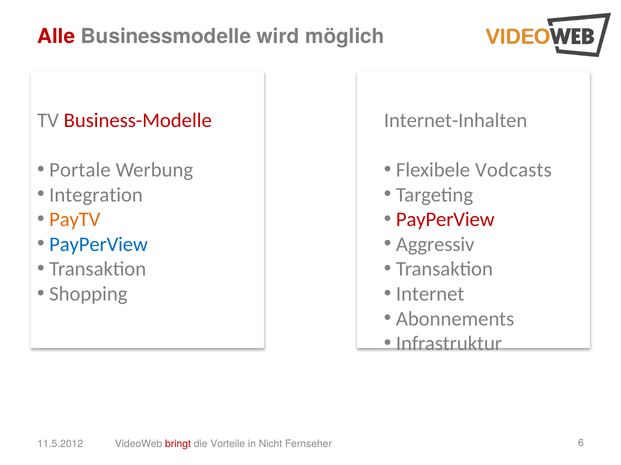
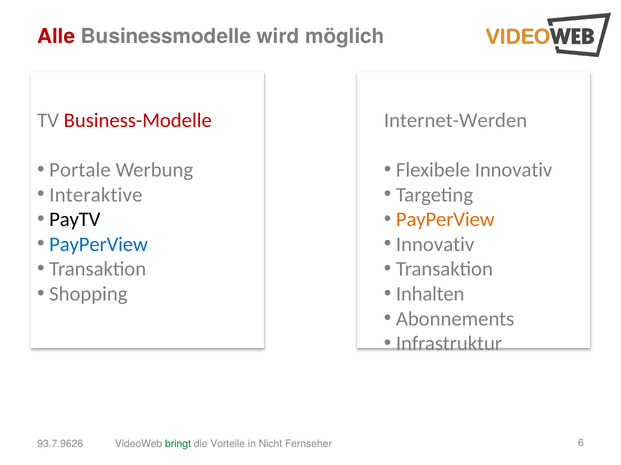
Internet-Inhalten: Internet-Inhalten -> Internet-Werden (456, 120)
Flexibele Vodcasts: Vodcasts -> Innovativ (514, 170)
Integration: Integration -> Interaktive (96, 195)
PayTV colour: orange -> black (75, 220)
PayPerView colour: red -> orange (445, 220)
Aggressiv: Aggressiv -> Innovativ (435, 245)
Internet: Internet -> Inhalten (430, 294)
11.5.2012: 11.5.2012 -> 93.7.9626 (60, 445)
bringt colour: red -> green (178, 445)
